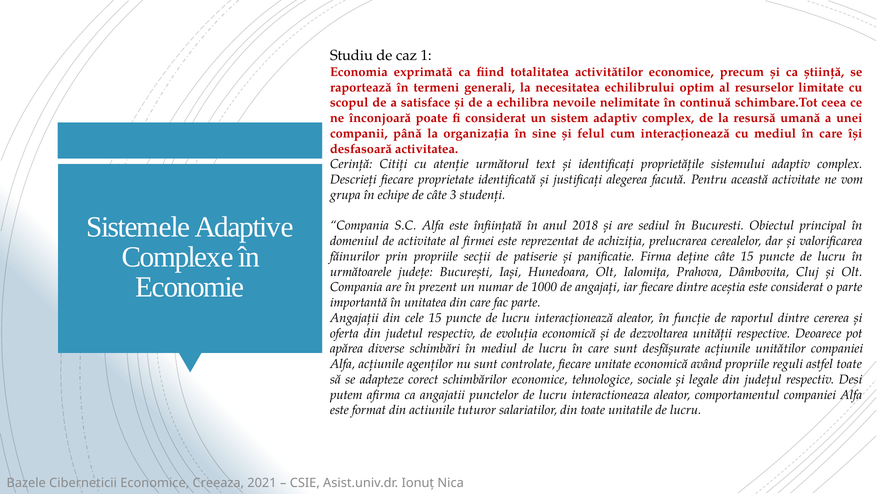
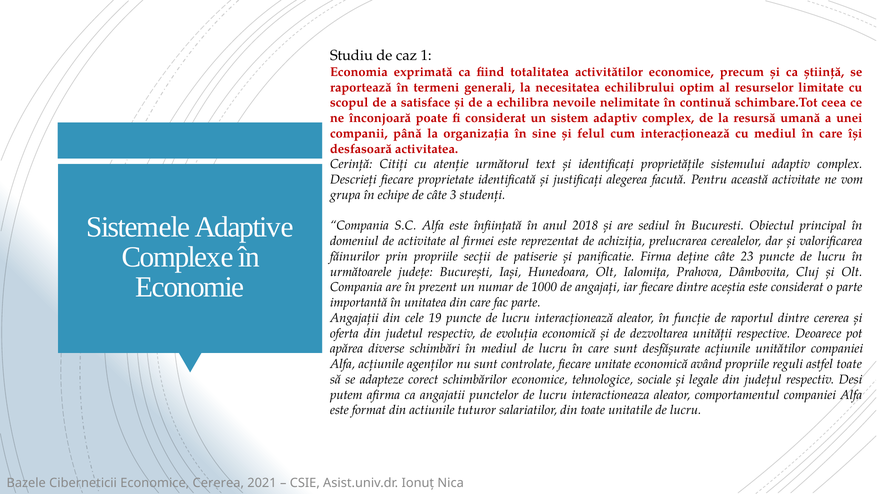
câte 15: 15 -> 23 (747, 256)
cele 15: 15 -> 19 (435, 318)
Economice Creeaza: Creeaza -> Cererea (218, 483)
